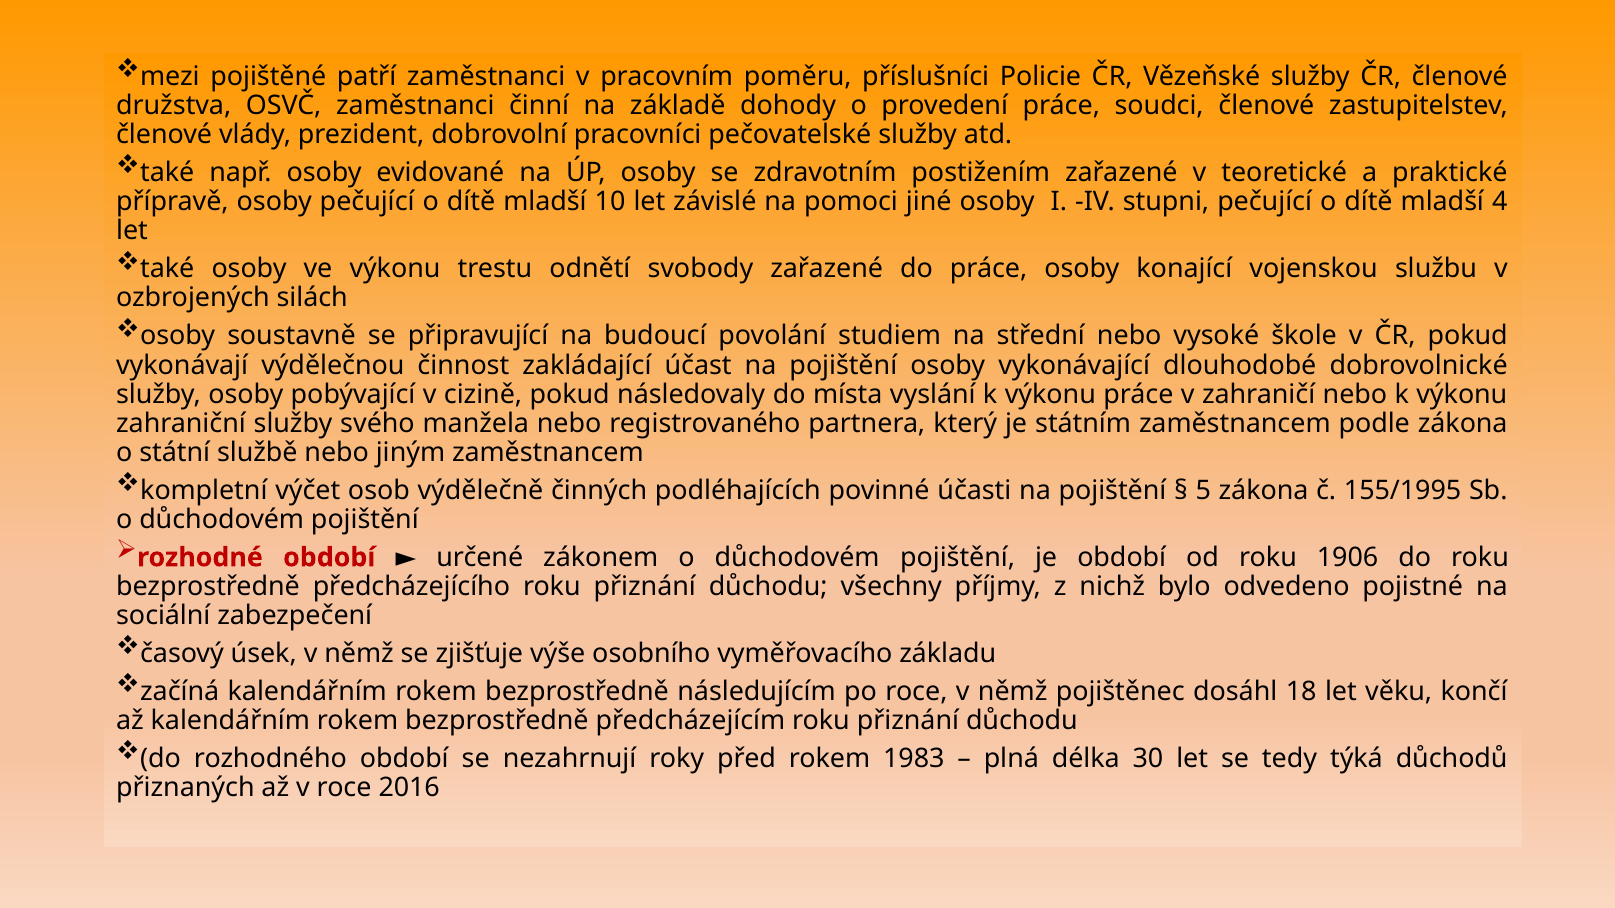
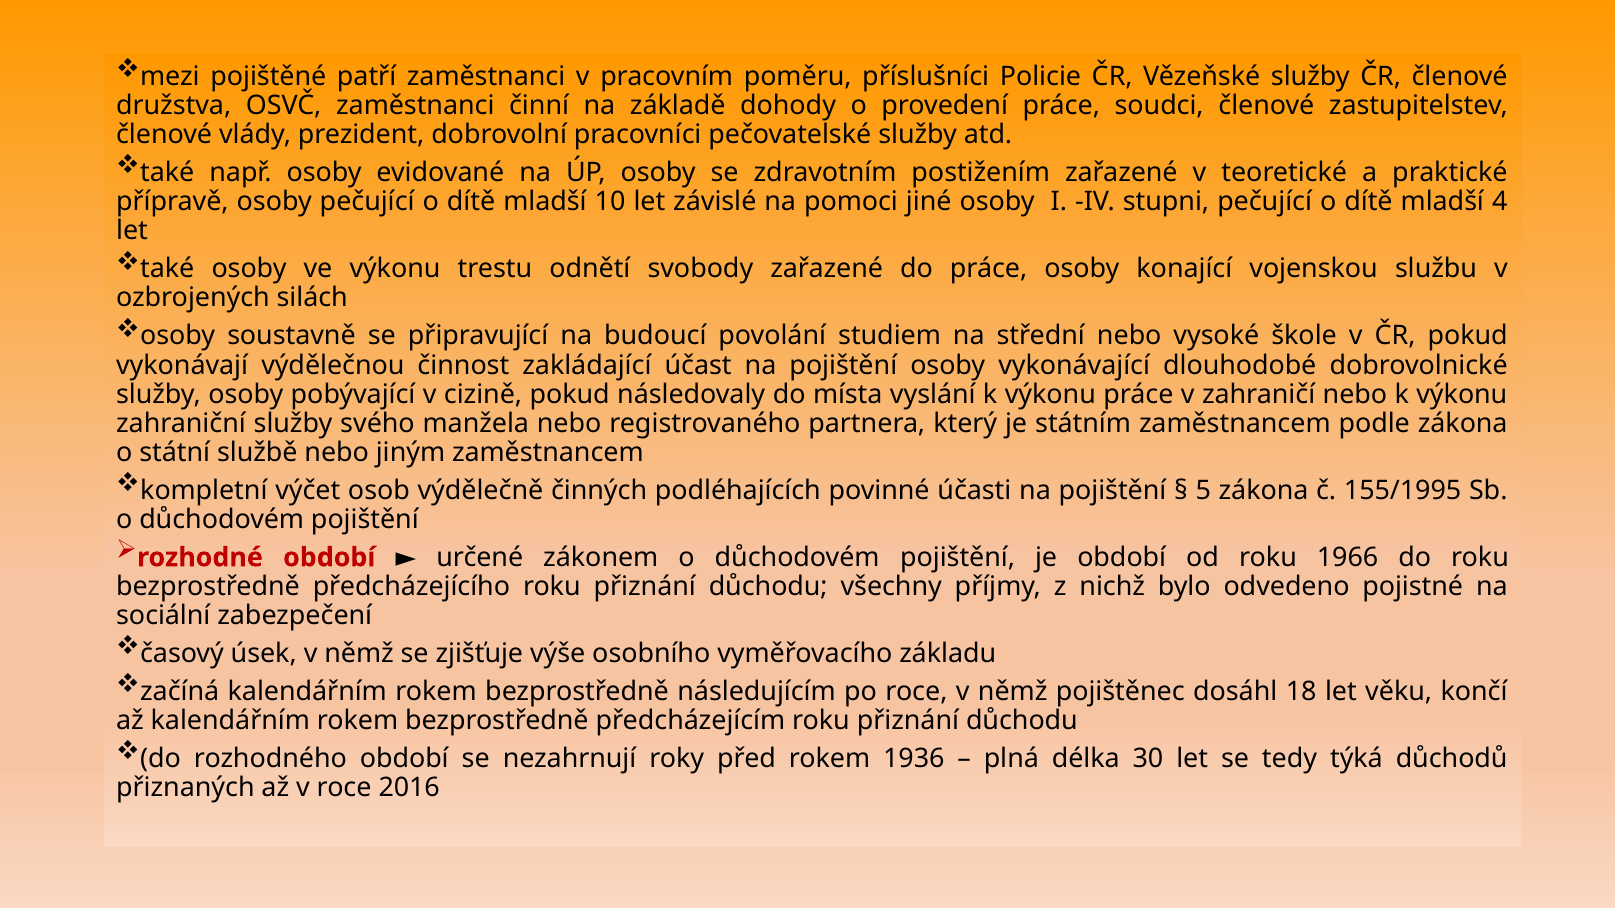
1906: 1906 -> 1966 (1348, 558)
1983: 1983 -> 1936 (914, 759)
